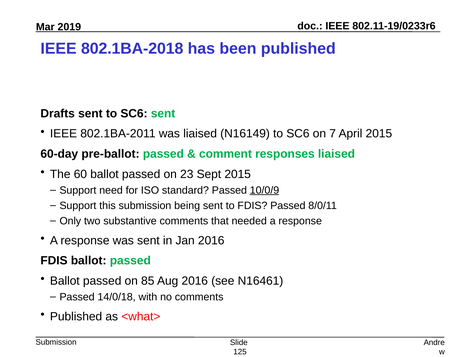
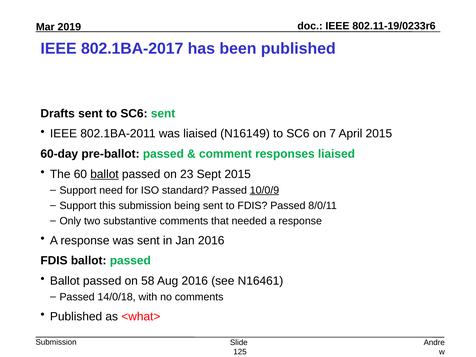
802.1BA-2018: 802.1BA-2018 -> 802.1BA-2017 (132, 49)
ballot underline: none -> present (104, 174)
85: 85 -> 58 (148, 281)
